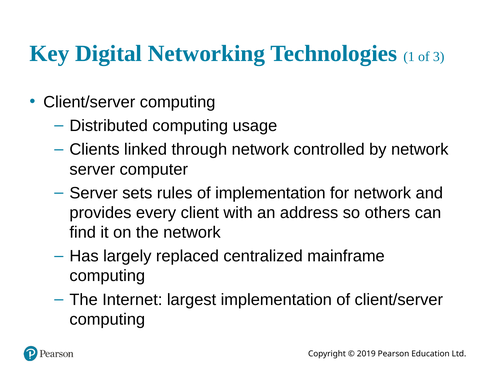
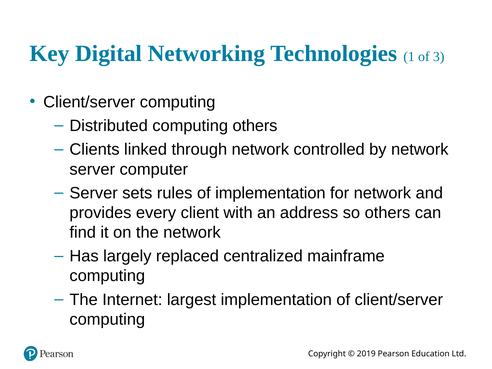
computing usage: usage -> others (255, 126)
